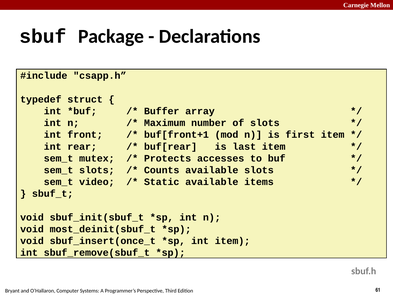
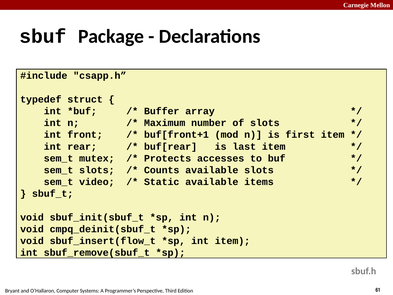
most_deinit(sbuf_t: most_deinit(sbuf_t -> cmpq_deinit(sbuf_t (103, 229)
sbuf_insert(once_t: sbuf_insert(once_t -> sbuf_insert(flow_t (103, 241)
